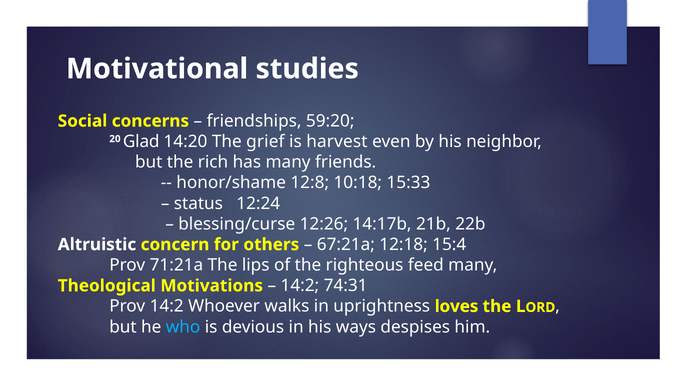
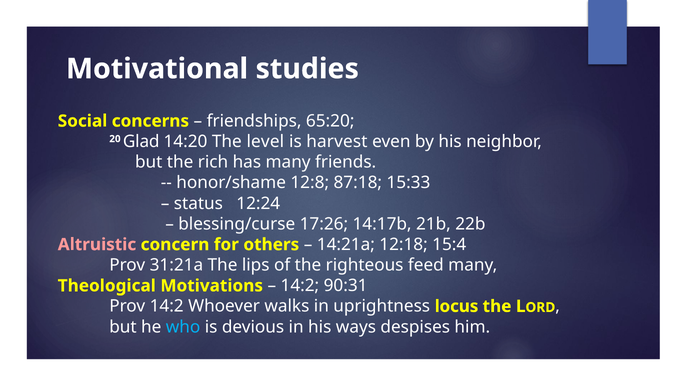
59:20: 59:20 -> 65:20 (330, 121)
grief: grief -> level (265, 142)
10:18: 10:18 -> 87:18 (358, 183)
12:26: 12:26 -> 17:26 (324, 224)
Altruistic colour: white -> pink (97, 245)
67:21a: 67:21a -> 14:21a (346, 245)
71:21a: 71:21a -> 31:21a (176, 265)
74:31: 74:31 -> 90:31 (346, 286)
loves: loves -> locus (456, 307)
